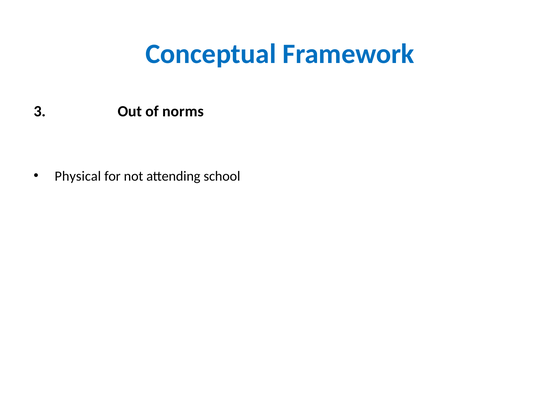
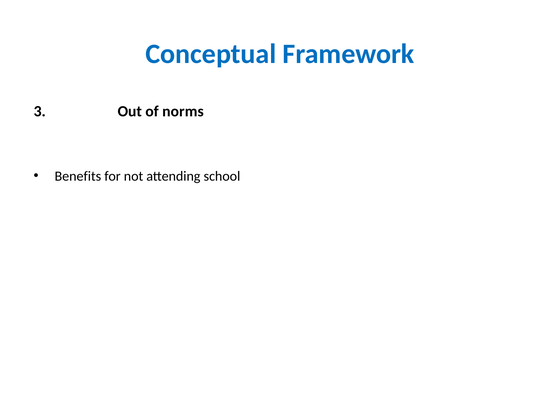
Physical: Physical -> Benefits (78, 176)
